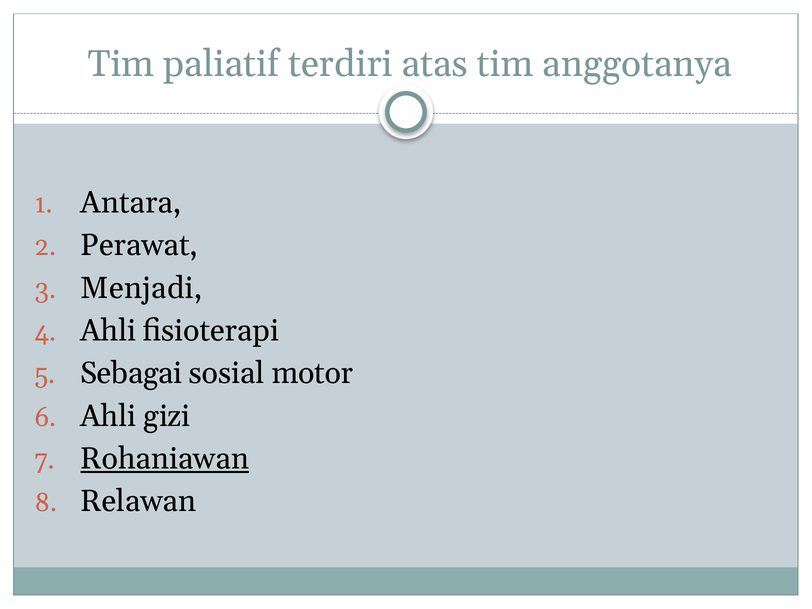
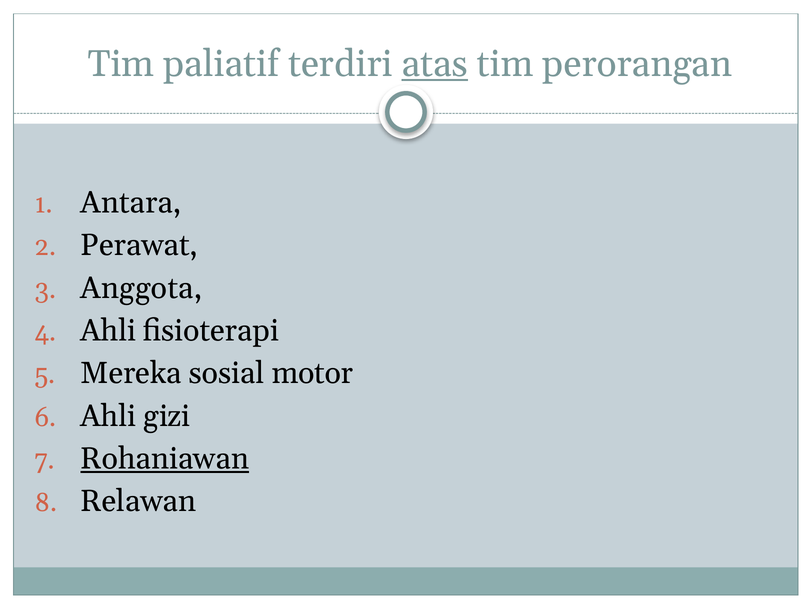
atas underline: none -> present (435, 64)
anggotanya: anggotanya -> perorangan (637, 64)
Menjadi: Menjadi -> Anggota (141, 288)
Sebagai: Sebagai -> Mereka (131, 373)
